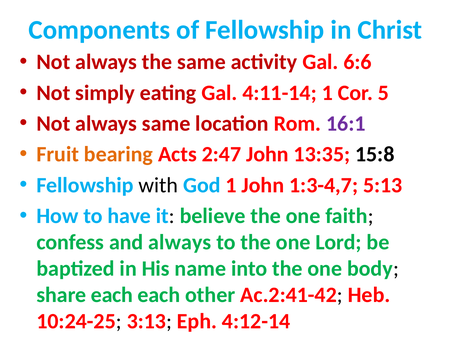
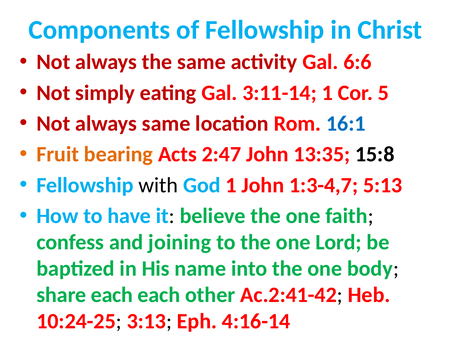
4:11-14: 4:11-14 -> 3:11-14 (280, 93)
16:1 colour: purple -> blue (346, 124)
and always: always -> joining (180, 242)
4:12-14: 4:12-14 -> 4:16-14 (256, 321)
